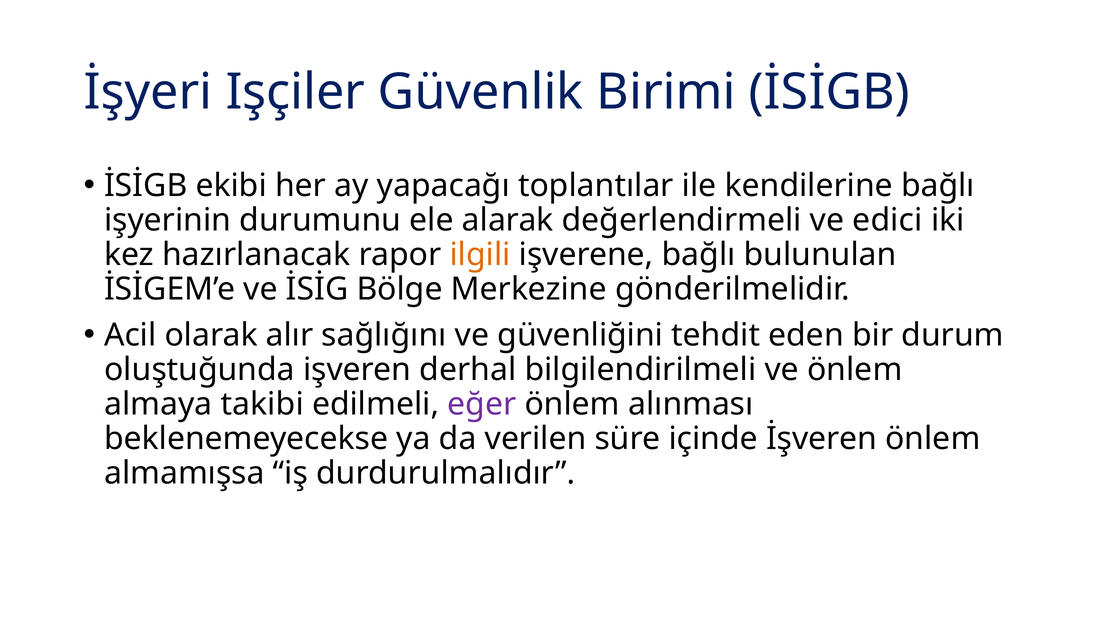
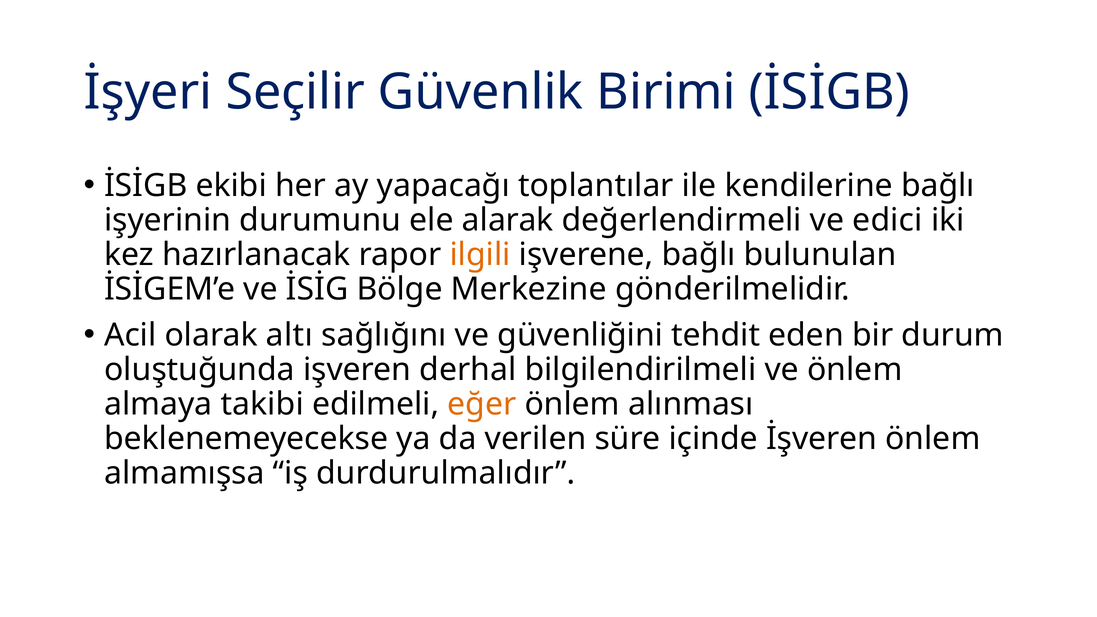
Işçiler: Işçiler -> Seçilir (295, 92)
alır: alır -> altı (289, 335)
eğer colour: purple -> orange (482, 404)
